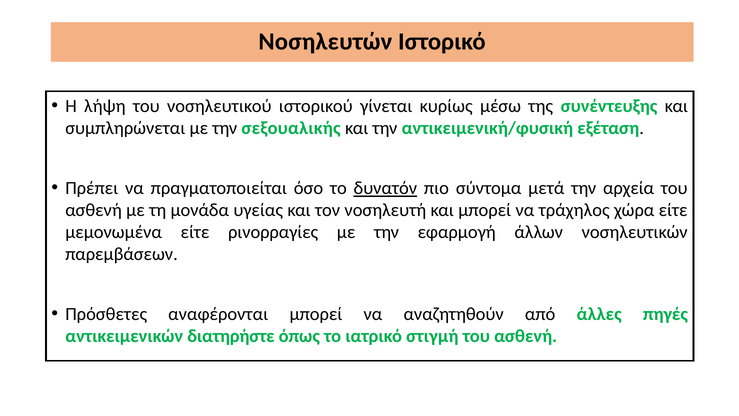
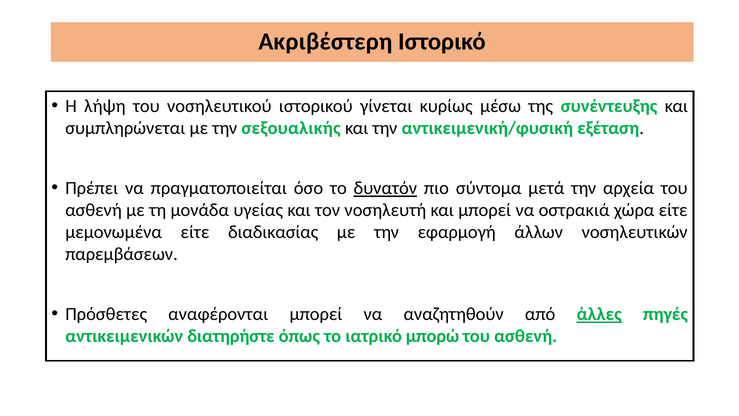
Νοσηλευτών: Νοσηλευτών -> Ακριβέστερη (325, 42)
τράχηλος: τράχηλος -> οστρακιά (574, 210)
ρινορραγίες: ρινορραγίες -> διαδικασίας (273, 232)
άλλες underline: none -> present (599, 314)
στιγμή: στιγμή -> μπορώ (432, 336)
